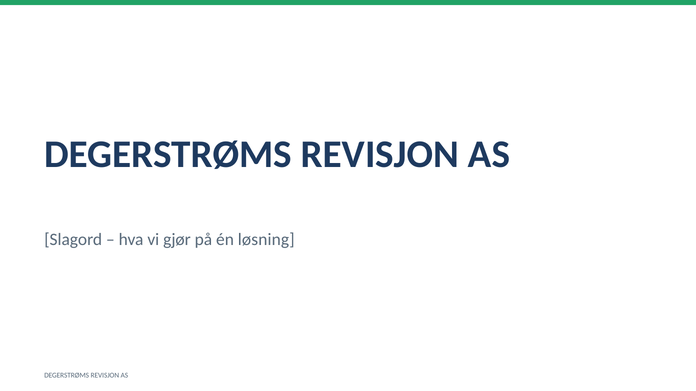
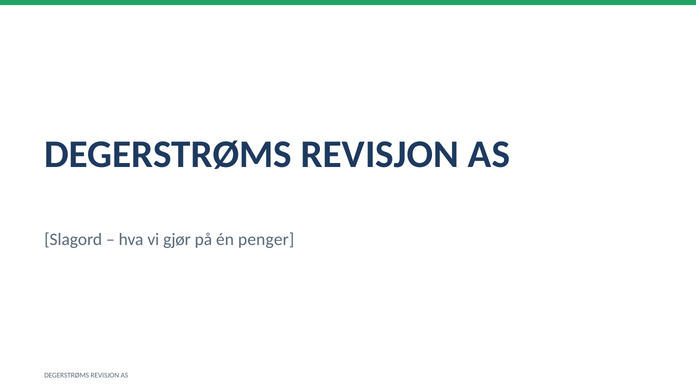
løsning: løsning -> penger (266, 240)
